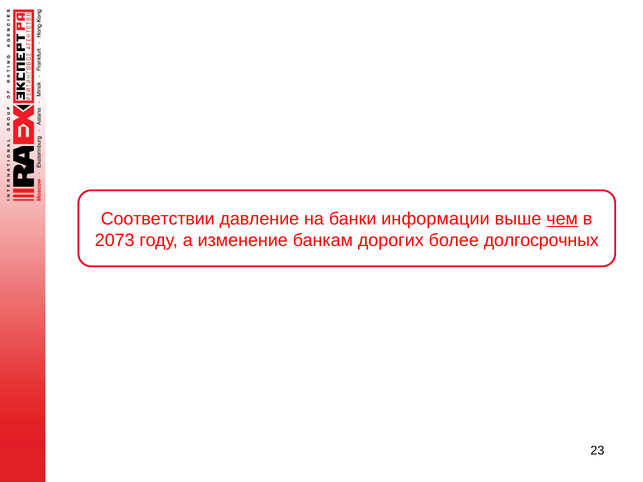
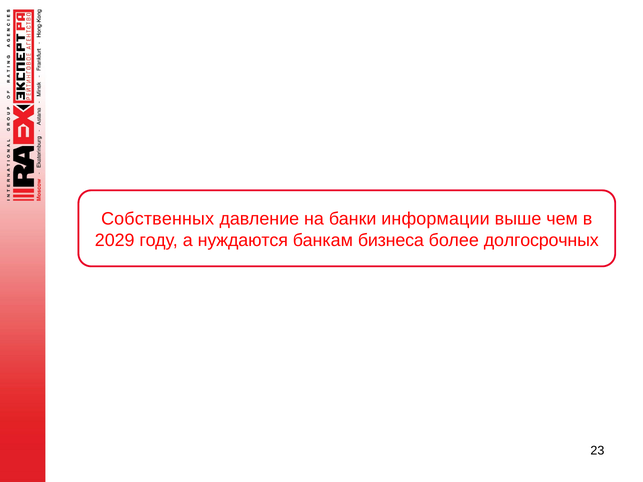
Соответствии: Соответствии -> Собственных (158, 219)
чем underline: present -> none (562, 219)
2073: 2073 -> 2029 (115, 240)
изменение: изменение -> нуждаются (243, 240)
дорогих: дорогих -> бизнеса (391, 240)
